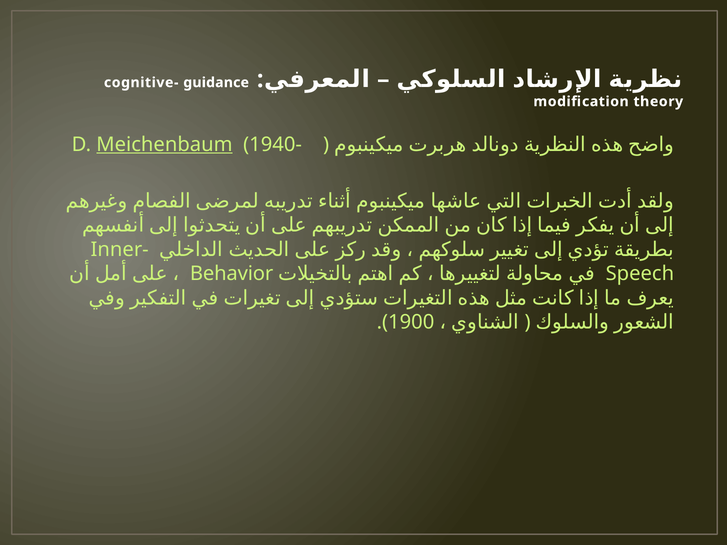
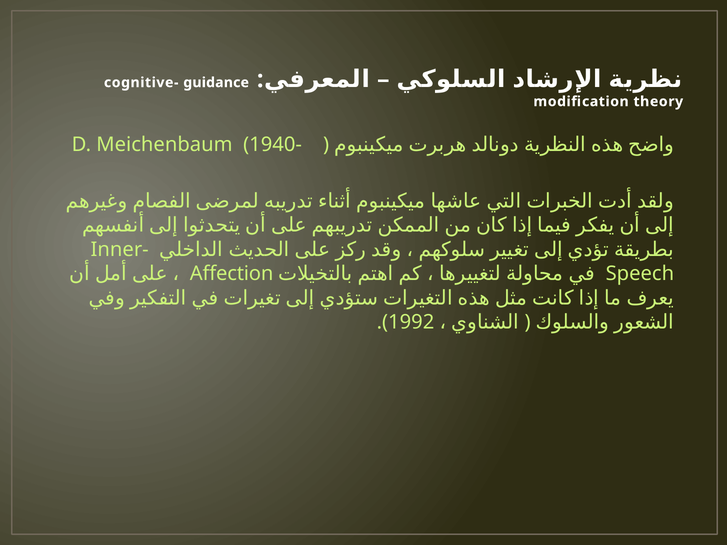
Meichenbaum underline: present -> none (164, 144)
Behavior: Behavior -> Affection (232, 274)
1900: 1900 -> 1992 (411, 322)
